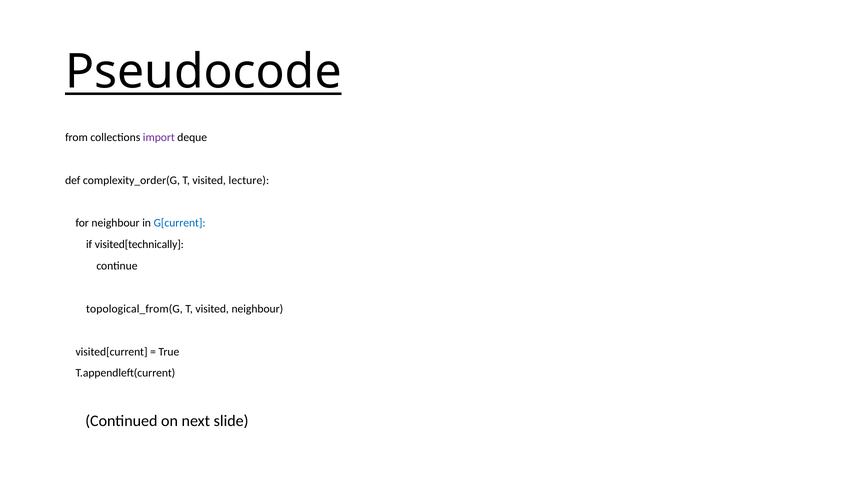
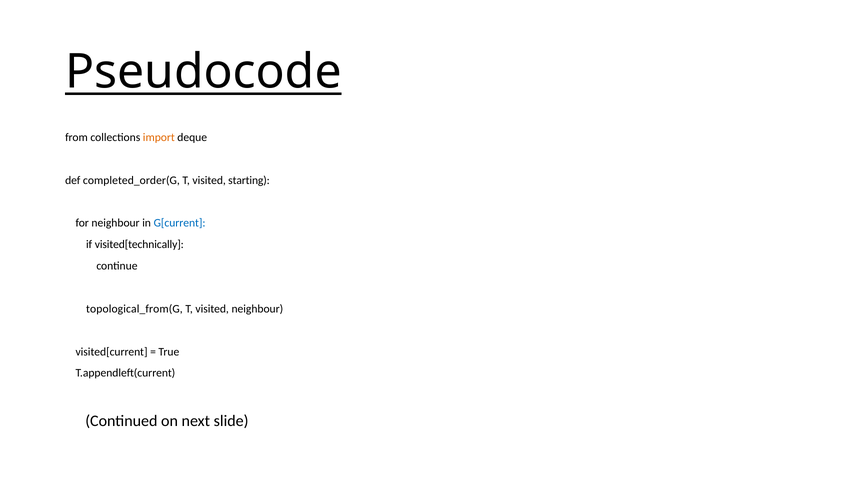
import colour: purple -> orange (159, 137)
complexity_order(G: complexity_order(G -> completed_order(G (131, 180)
lecture: lecture -> starting (249, 180)
